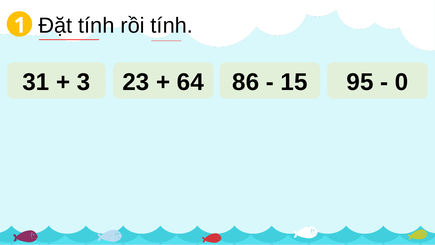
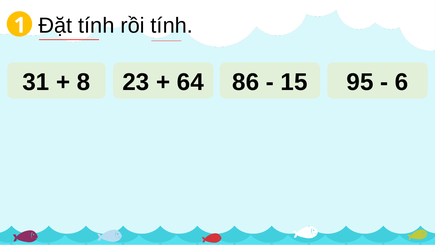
3: 3 -> 8 (84, 82)
0: 0 -> 6 (402, 82)
